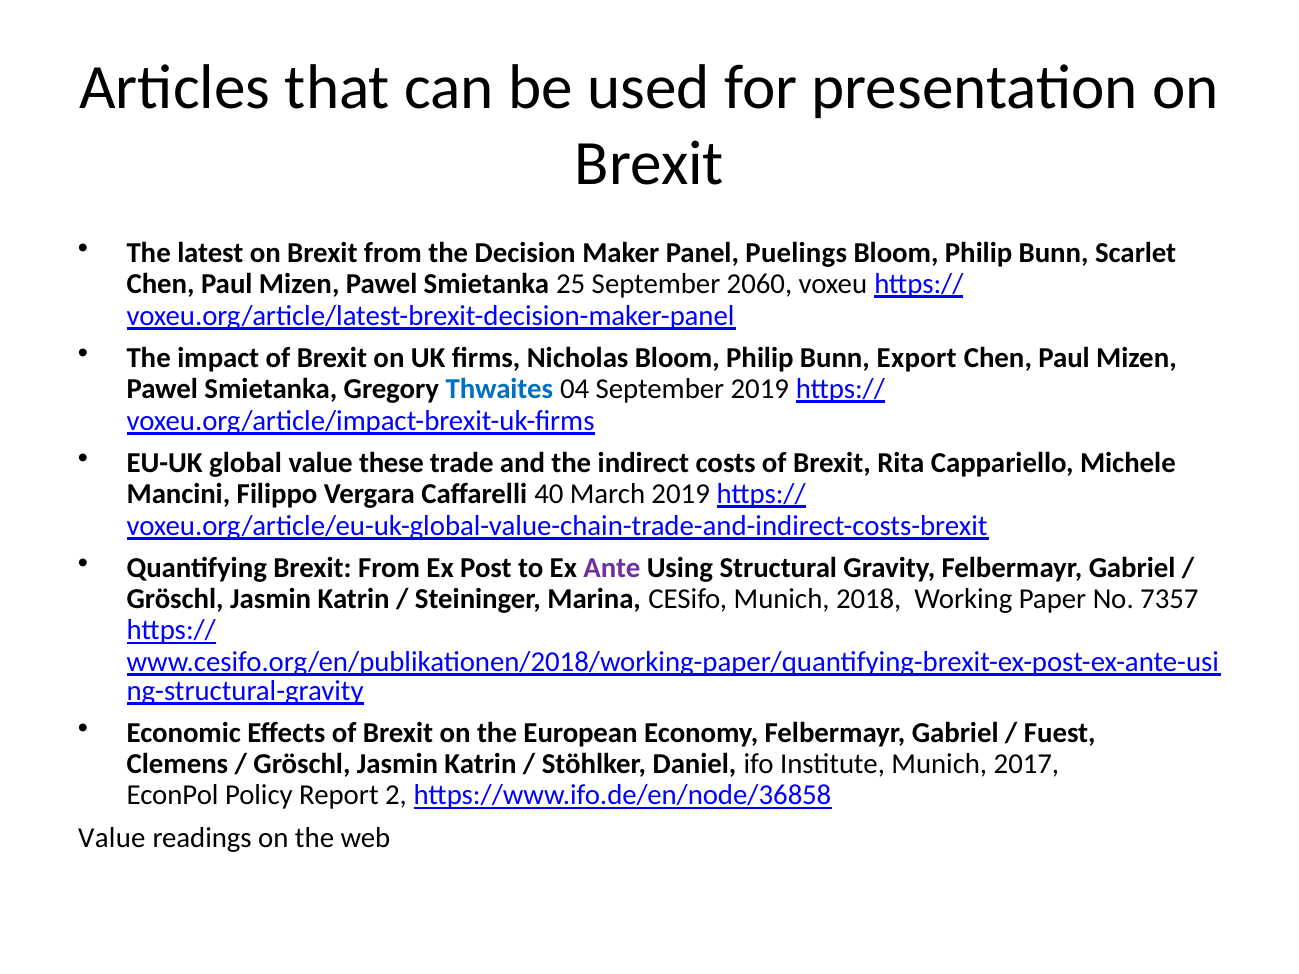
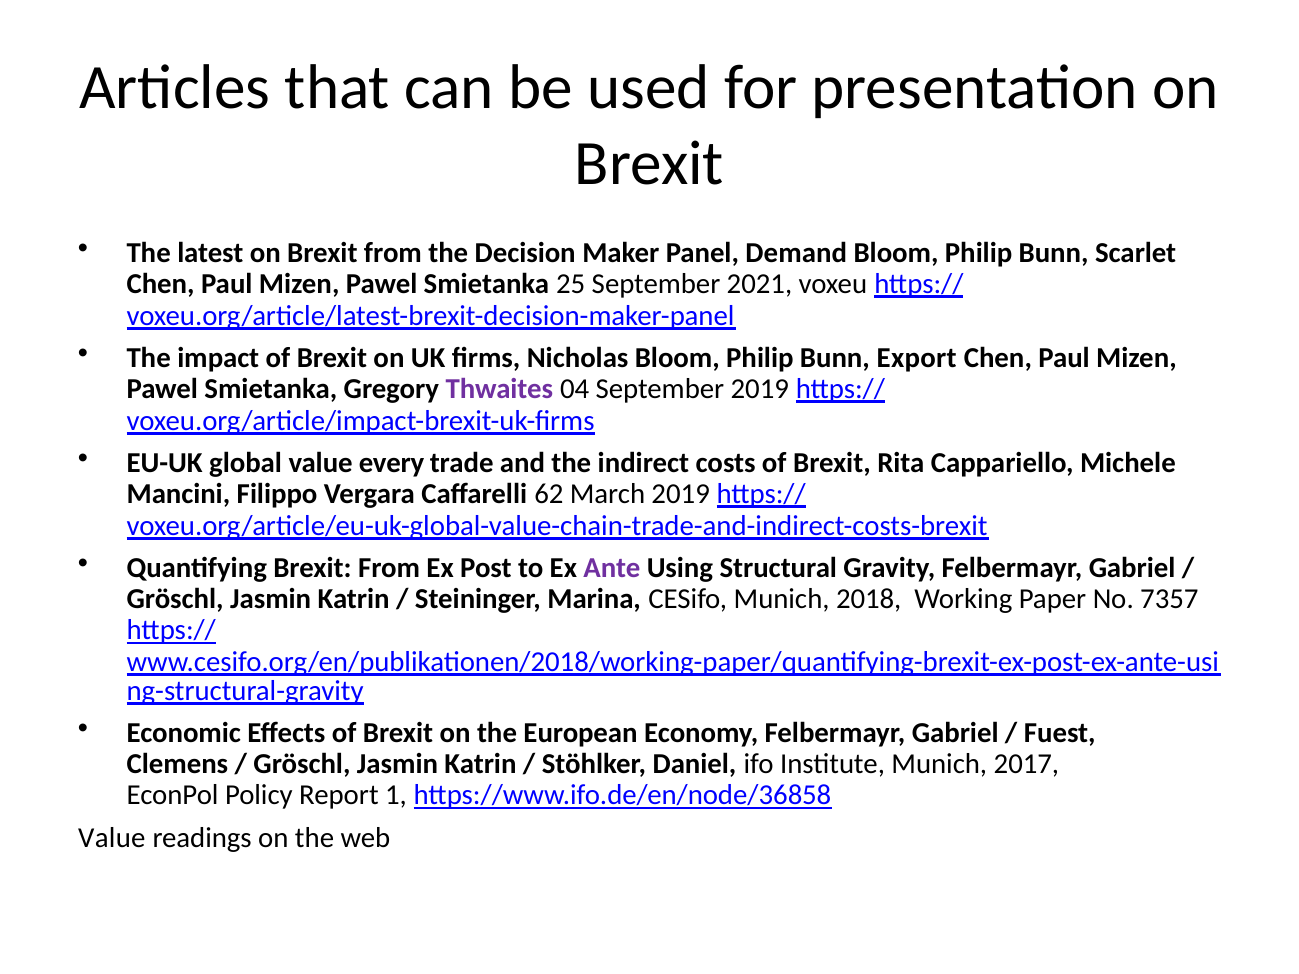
Puelings: Puelings -> Demand (796, 253)
2060: 2060 -> 2021 (759, 284)
Thwaites colour: blue -> purple (499, 389)
these: these -> every (391, 463)
40: 40 -> 62 (549, 494)
2: 2 -> 1 (396, 796)
